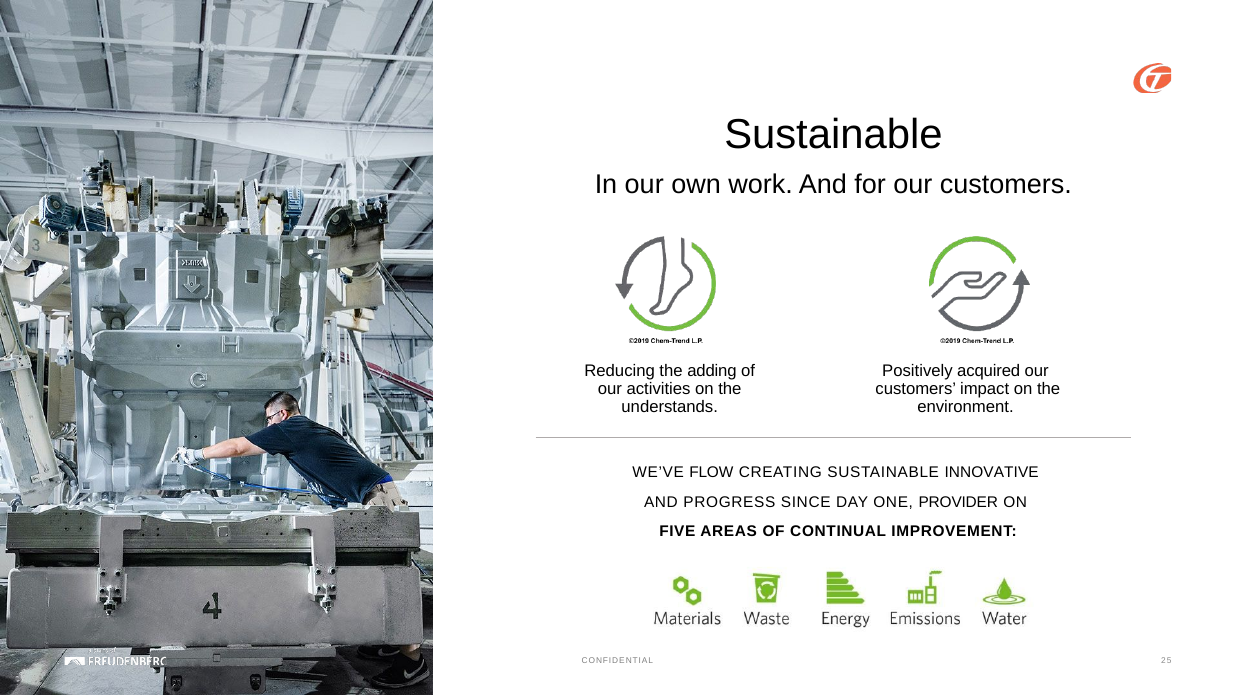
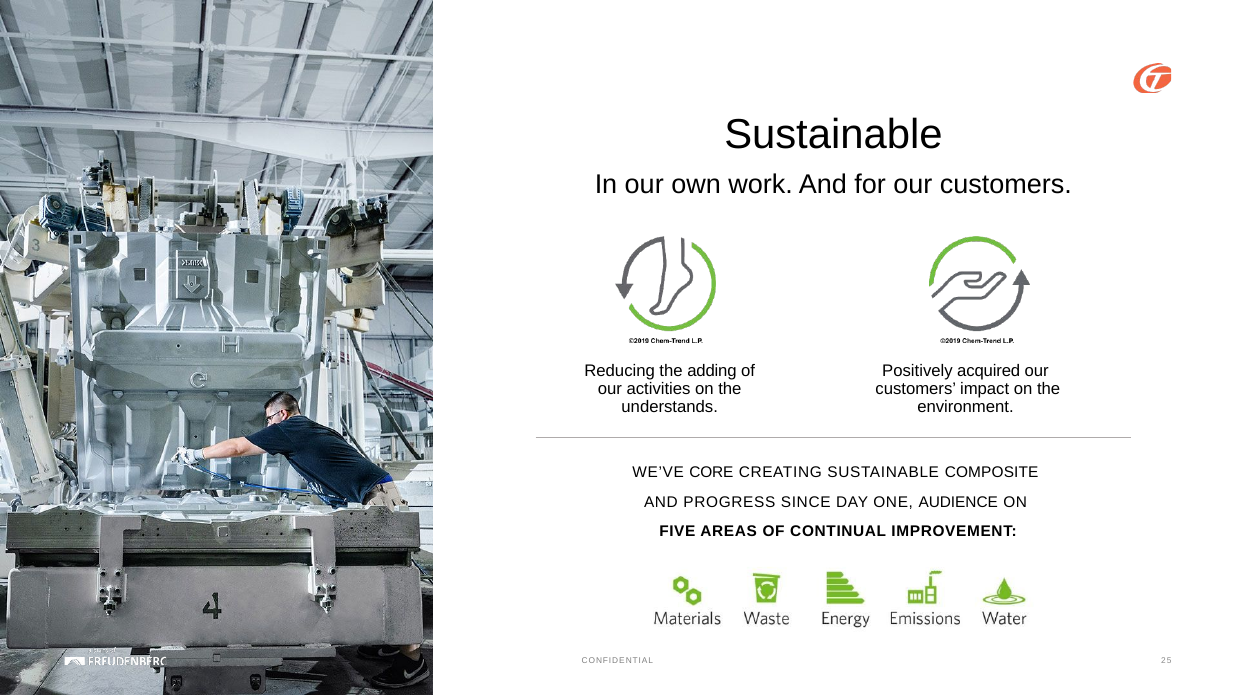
FLOW: FLOW -> CORE (711, 472)
INNOVATIVE: INNOVATIVE -> COMPOSITE (992, 472)
PROVIDER: PROVIDER -> AUDIENCE (958, 502)
